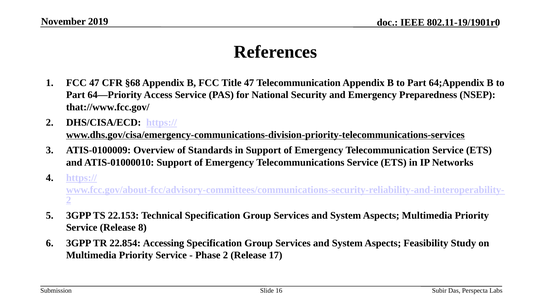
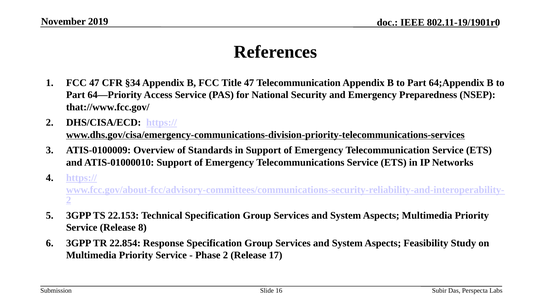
§68: §68 -> §34 (133, 83)
Accessing: Accessing -> Response (163, 243)
